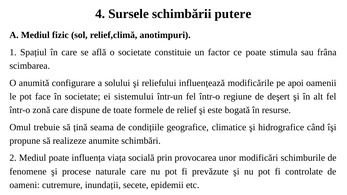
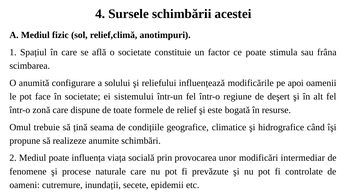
putere: putere -> acestei (233, 14)
schimburile: schimburile -> intermediar (303, 158)
